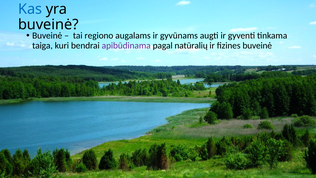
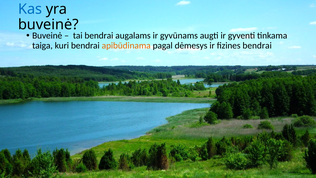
tai regiono: regiono -> bendrai (99, 36)
apibūdinama colour: purple -> orange (126, 46)
natūralių: natūralių -> dėmesys (191, 46)
fizines buveinė: buveinė -> bendrai (257, 46)
